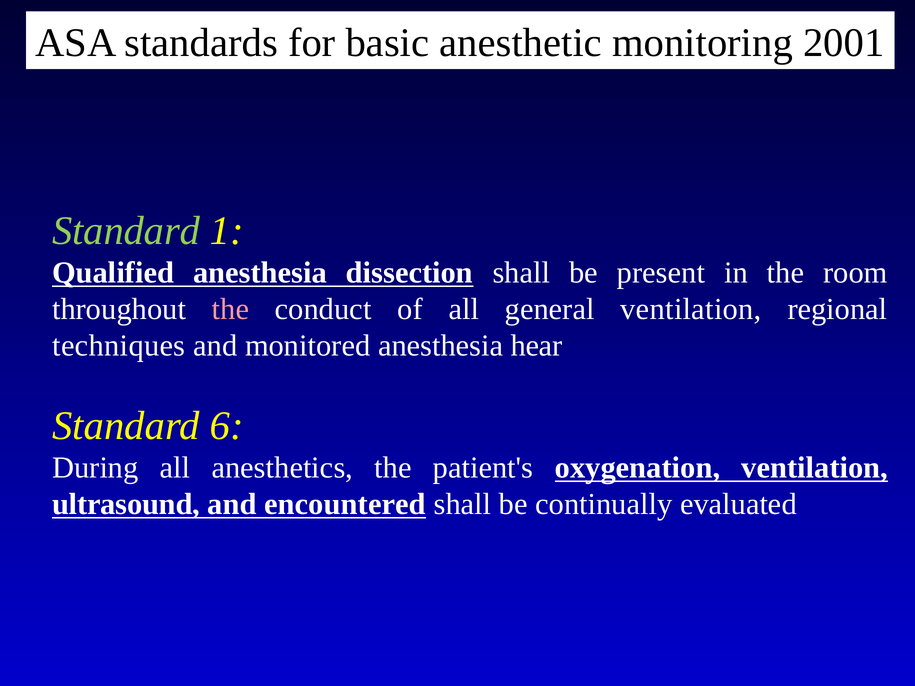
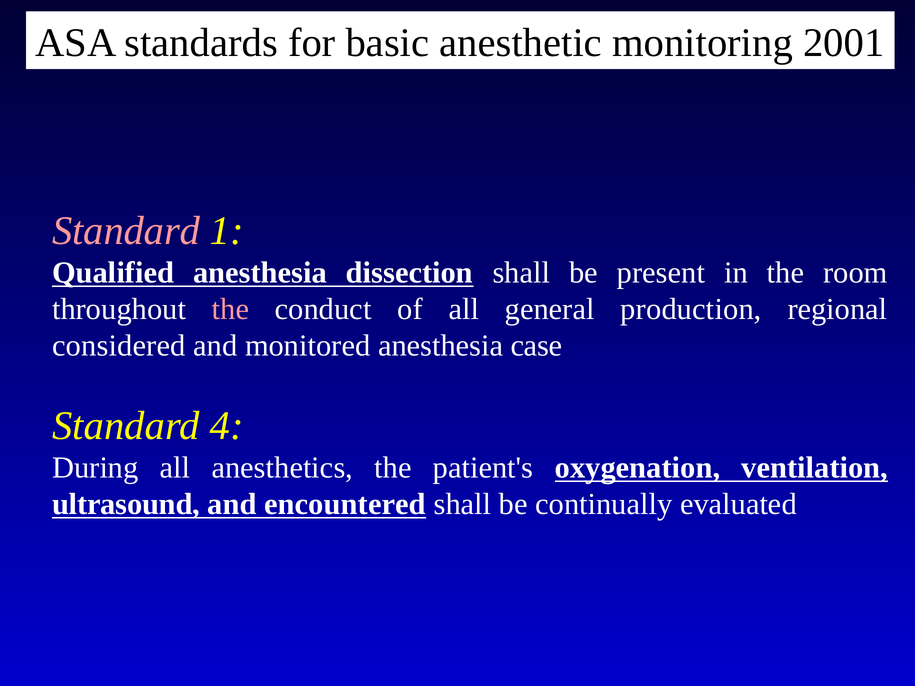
Standard colour: light green -> pink (126, 231)
general ventilation: ventilation -> production (691, 309)
techniques: techniques -> considered (119, 346)
hear: hear -> case (536, 346)
6: 6 -> 4 (227, 426)
